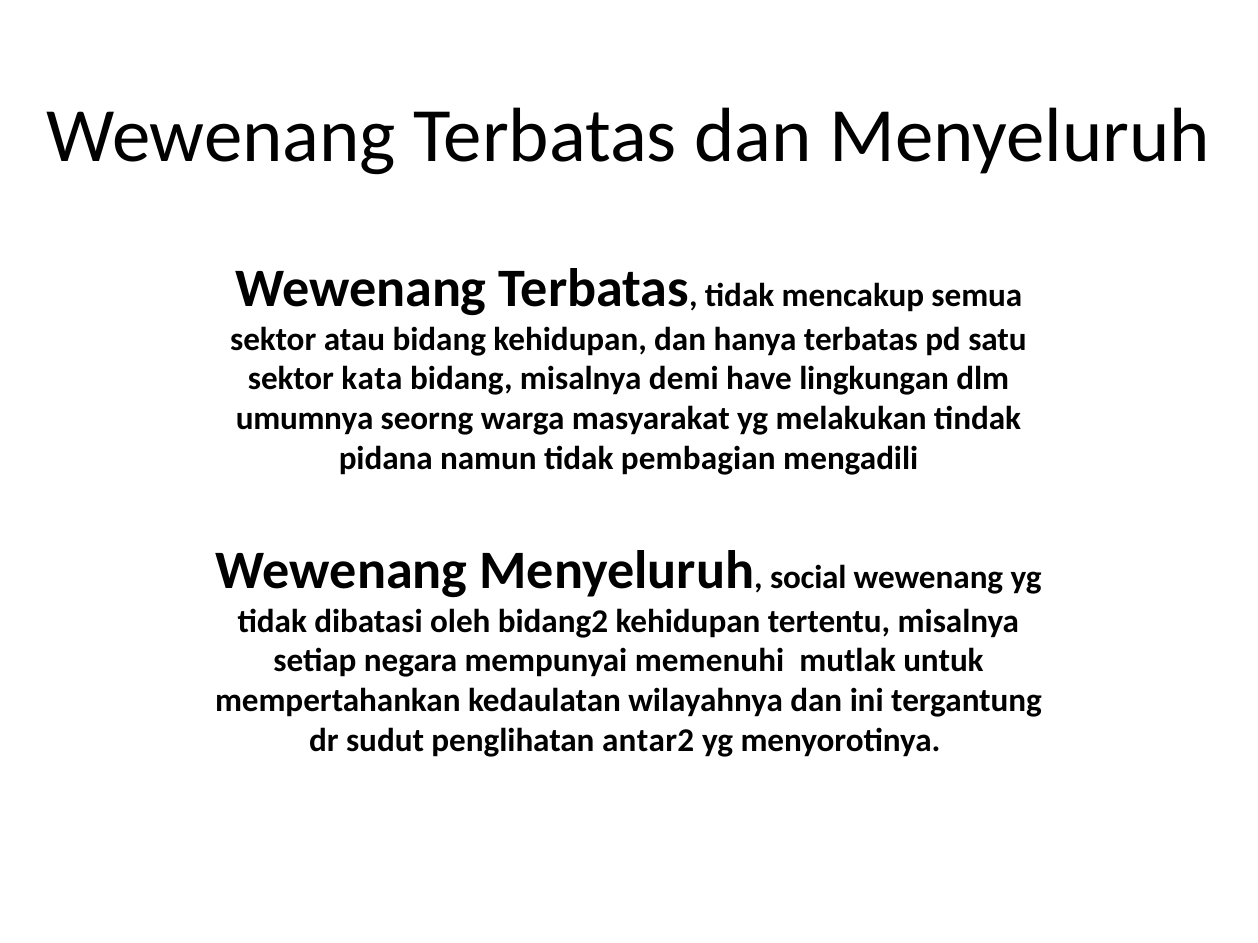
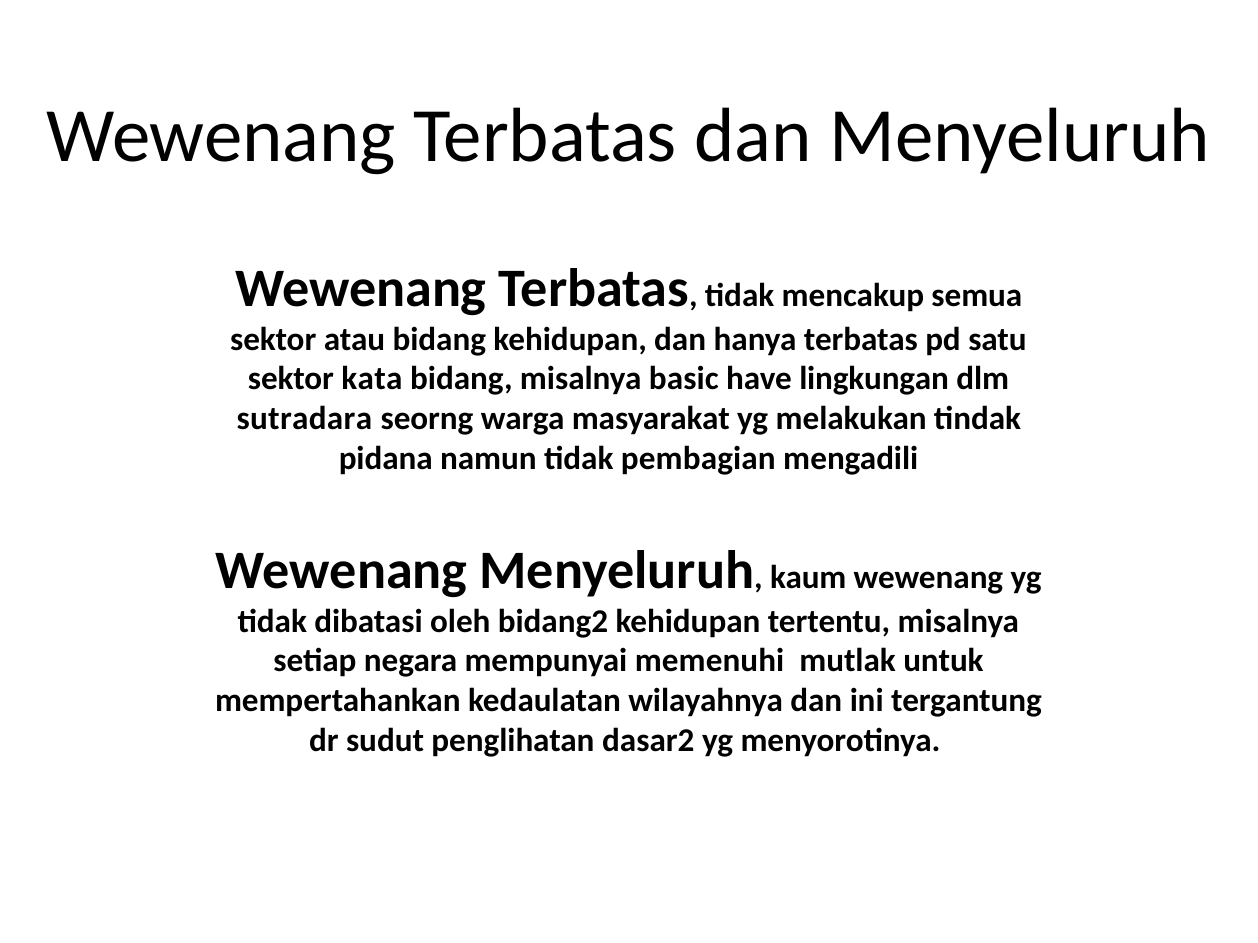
demi: demi -> basic (684, 379)
umumnya: umumnya -> sutradara (304, 419)
social: social -> kaum (808, 578)
antar2: antar2 -> dasar2 (648, 741)
